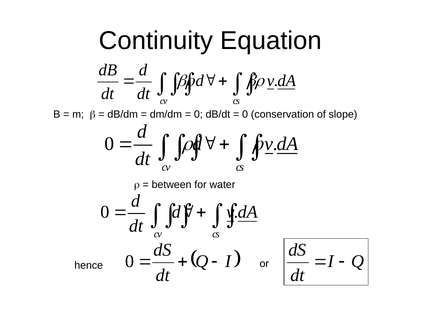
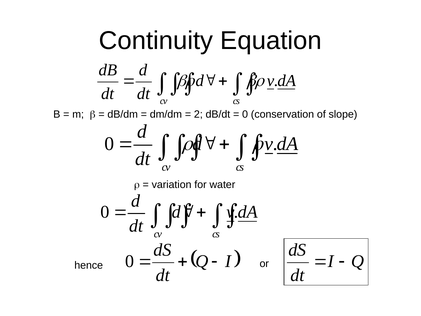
0: 0 -> 2 (198, 114)
between: between -> variation (172, 185)
